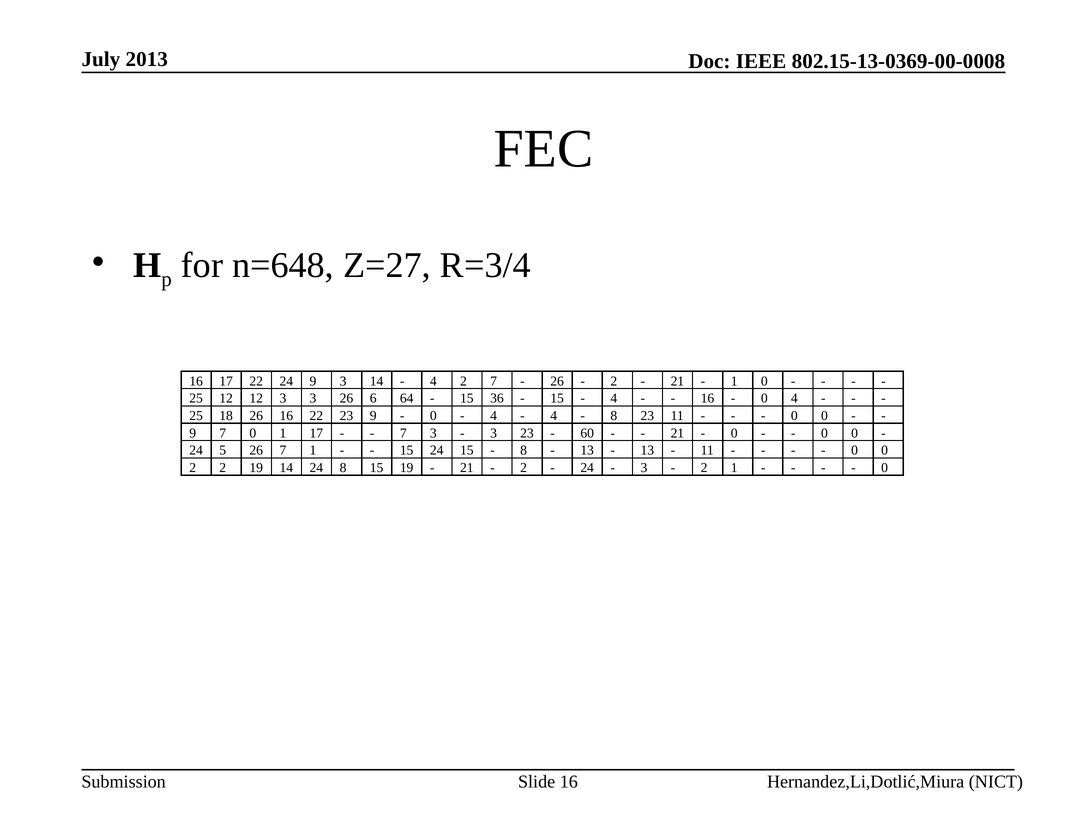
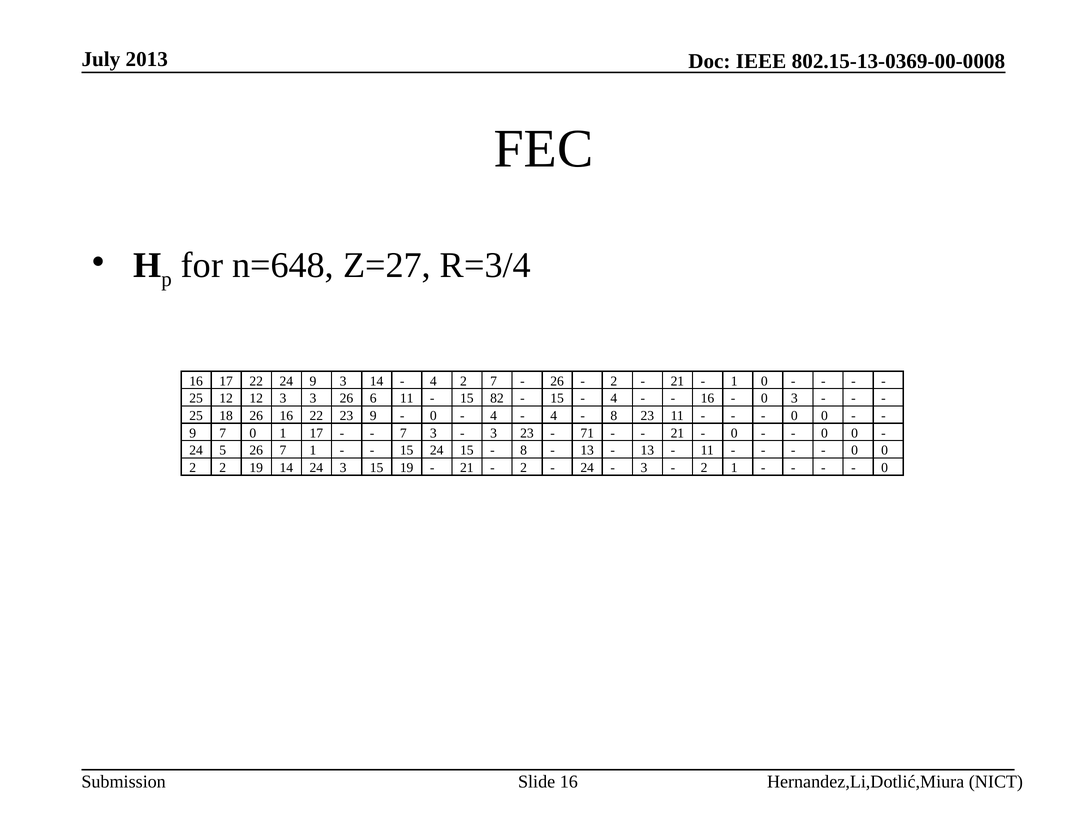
6 64: 64 -> 11 (407, 399)
36: 36 -> 82 (497, 399)
0 4: 4 -> 3 (794, 399)
60: 60 -> 71 (587, 433)
24 8: 8 -> 3 (343, 468)
